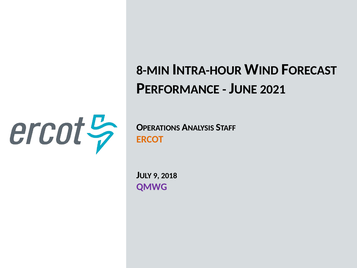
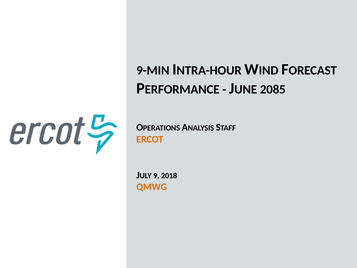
8-MIN: 8-MIN -> 9-MIN (153, 70)
2021: 2021 -> 2085 (273, 89)
QMWG colour: purple -> orange (152, 187)
